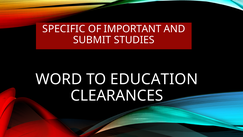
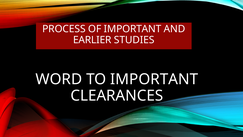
SPECIFIC: SPECIFIC -> PROCESS (64, 29)
SUBMIT: SUBMIT -> EARLIER (92, 40)
TO EDUCATION: EDUCATION -> IMPORTANT (154, 79)
